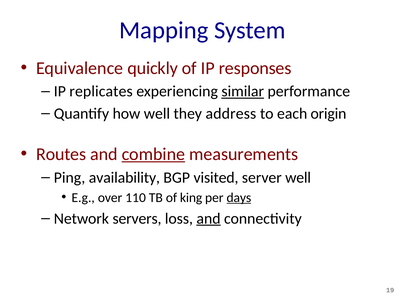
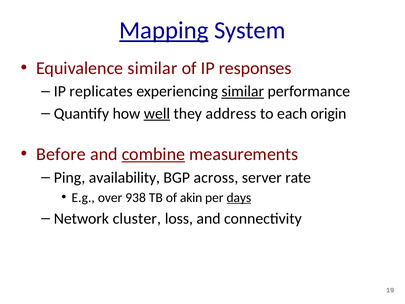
Mapping underline: none -> present (164, 30)
Equivalence quickly: quickly -> similar (152, 68)
well underline: none -> present (157, 113)
Routes: Routes -> Before (61, 154)
visited: visited -> across (216, 177)
server well: well -> rate (298, 177)
110: 110 -> 938 (136, 197)
king: king -> akin (191, 197)
servers: servers -> cluster (137, 218)
and underline: present -> none (209, 218)
